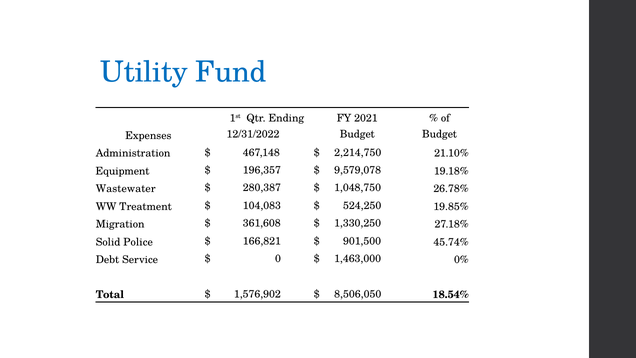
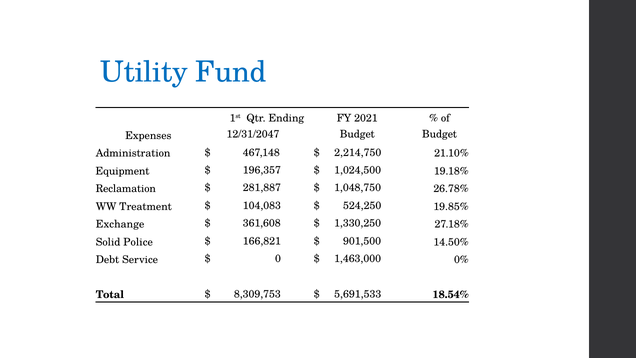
12/31/2022: 12/31/2022 -> 12/31/2047 (253, 134)
9,579,078: 9,579,078 -> 1,024,500 (358, 170)
Wastewater: Wastewater -> Reclamation (126, 189)
280,387: 280,387 -> 281,887 (262, 188)
Migration: Migration -> Exchange (120, 224)
45.74%: 45.74% -> 14.50% (451, 242)
1,576,902: 1,576,902 -> 8,309,753 (257, 294)
8,506,050: 8,506,050 -> 5,691,533 (358, 294)
